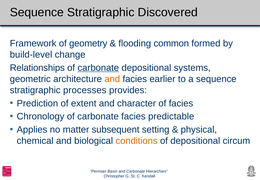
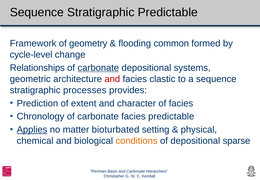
Stratigraphic Discovered: Discovered -> Predictable (168, 12)
build-level: build-level -> cycle-level (31, 55)
and colour: orange -> red (112, 79)
earlier: earlier -> clastic (162, 79)
Applies underline: none -> present (32, 130)
subsequent: subsequent -> bioturbated (116, 130)
circum: circum -> sparse (236, 141)
